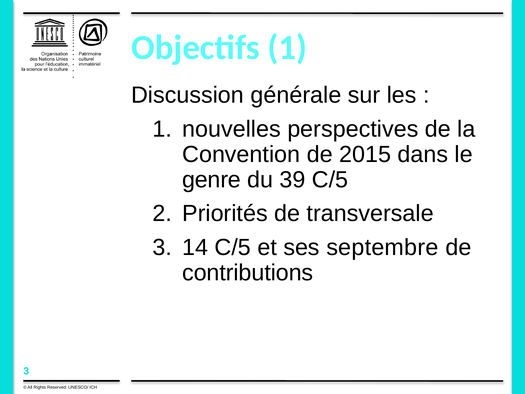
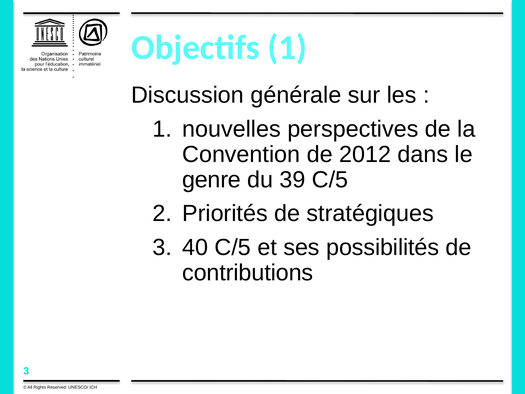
2015: 2015 -> 2012 (365, 154)
transversale: transversale -> stratégiques (370, 213)
14: 14 -> 40 (195, 247)
septembre: septembre -> possibilités (383, 247)
